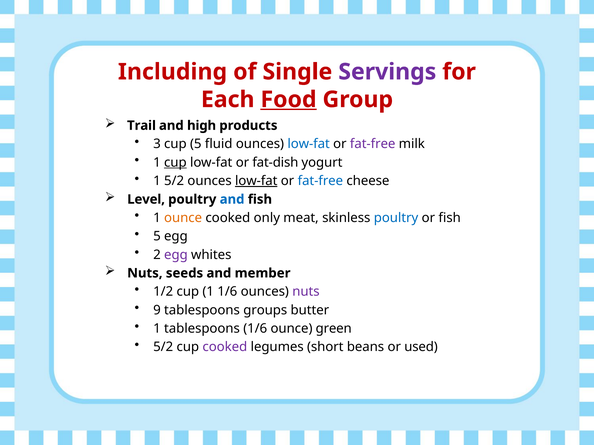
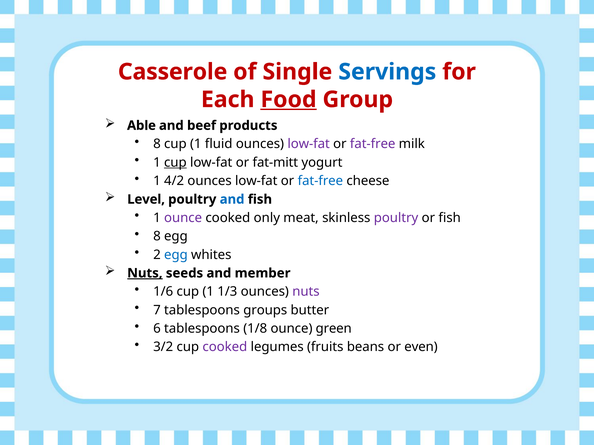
Including: Including -> Casserole (173, 72)
Servings colour: purple -> blue (387, 72)
Trail: Trail -> Able (141, 126)
high: high -> beef (202, 126)
3: 3 -> 8 (157, 144)
5: 5 -> 1 (196, 144)
low-fat colour: blue -> purple (309, 144)
fat-dish: fat-dish -> fat-mitt (275, 163)
1 5/2: 5/2 -> 4/2 (174, 181)
low-fat underline: present -> none (256, 181)
ounce colour: orange -> purple (183, 218)
poultry colour: blue -> purple (396, 218)
5: 5 -> 8 (157, 236)
egg colour: purple -> blue (176, 255)
Nuts underline: none -> present (145, 273)
1/2: 1/2 -> 1/6 (163, 292)
1 1/6: 1/6 -> 1/3 (227, 292)
9: 9 -> 7 (157, 310)
1: 1 -> 6 (157, 329)
tablespoons 1/6: 1/6 -> 1/8 (255, 329)
5/2: 5/2 -> 3/2 (163, 347)
short: short -> fruits (325, 347)
used: used -> even (421, 347)
